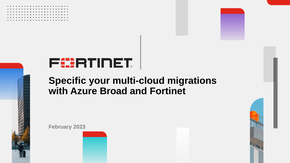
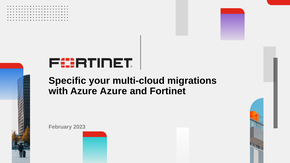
Azure Broad: Broad -> Azure (113, 91)
